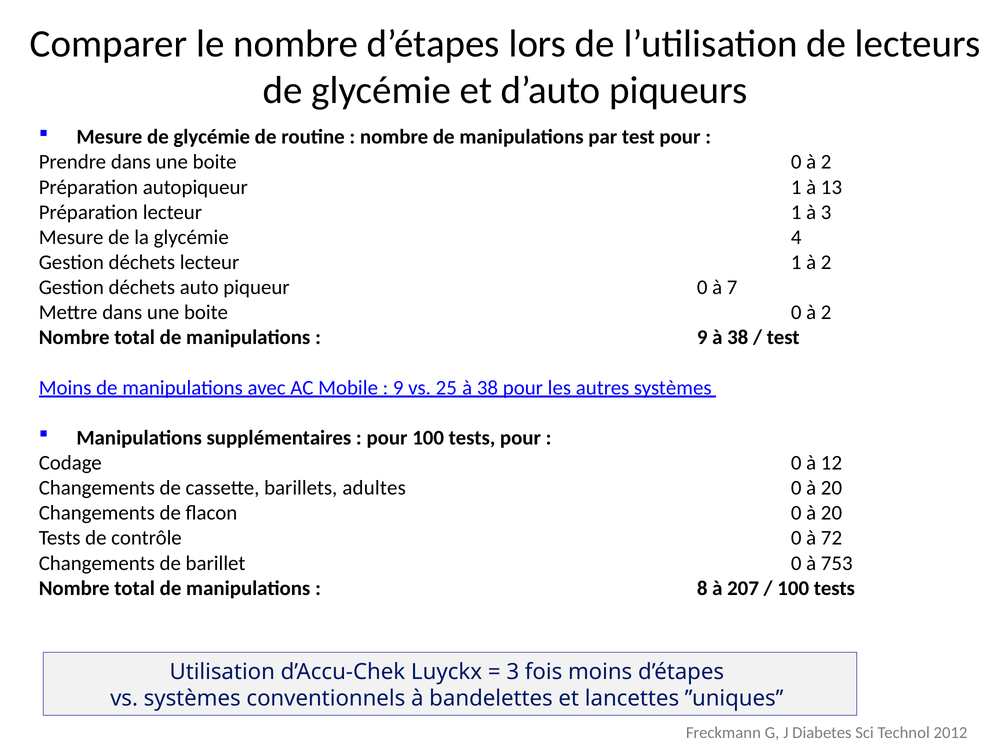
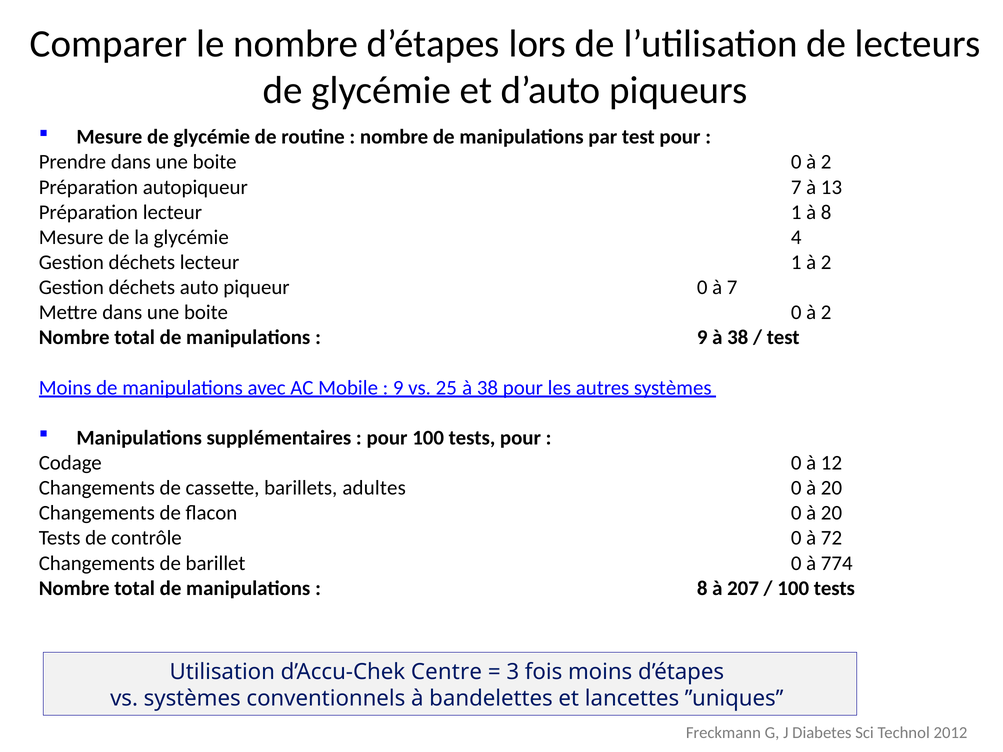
autopiqueur 1: 1 -> 7 (796, 187)
à 3: 3 -> 8 (826, 212)
753: 753 -> 774 (837, 563)
Luyckx: Luyckx -> Centre (446, 672)
